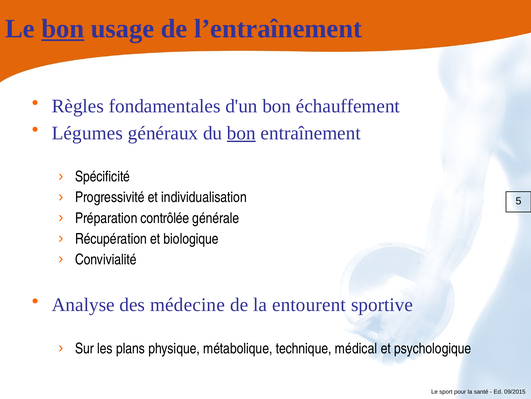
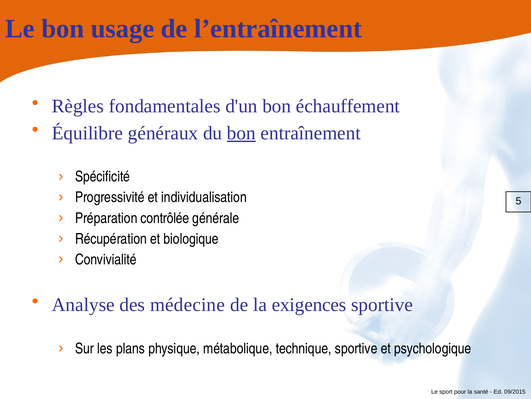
bon underline: present -> none (63, 29)
Légumes: Légumes -> Équilibre (87, 133)
entourent: entourent -> exigences (309, 304)
technique médical: médical -> sportive (356, 348)
